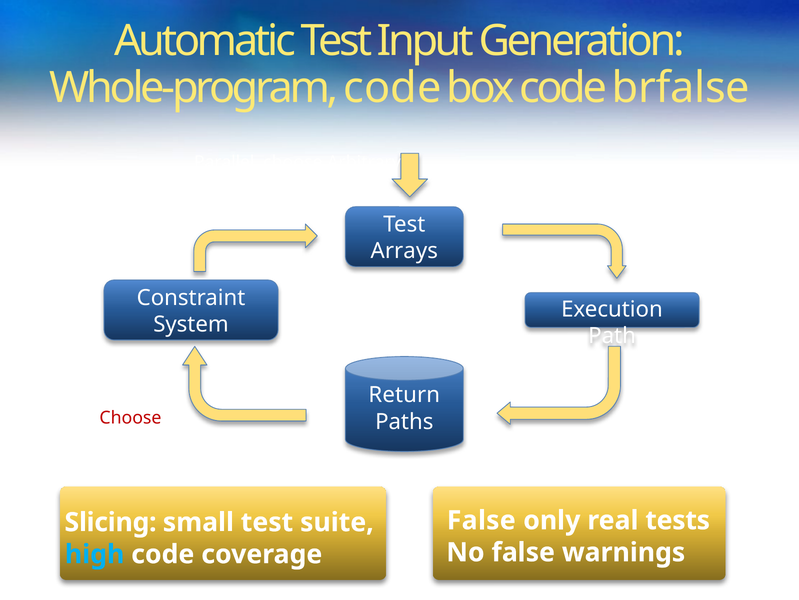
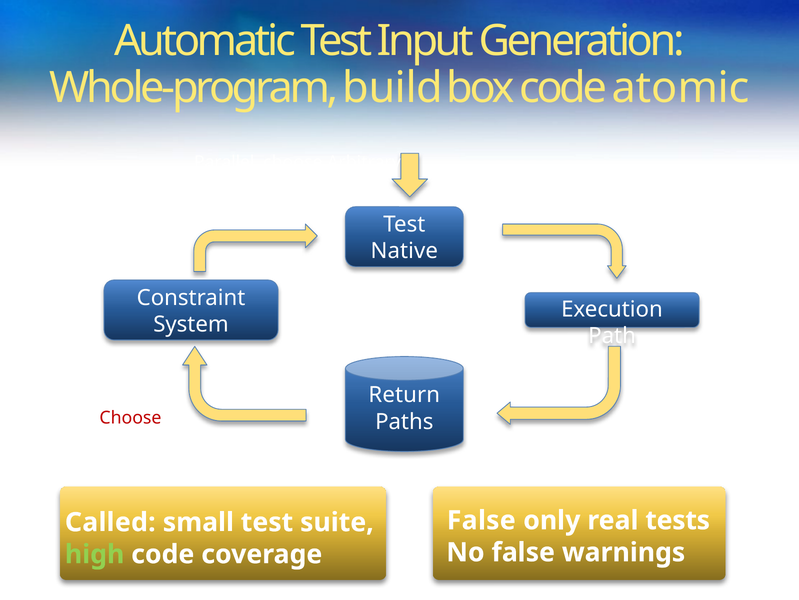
Whole-program code: code -> build (393, 88)
brfalse: brfalse -> atomic (681, 88)
Arrays: Arrays -> Native (404, 251)
Slicing: Slicing -> Called (110, 522)
high colour: light blue -> light green (95, 554)
